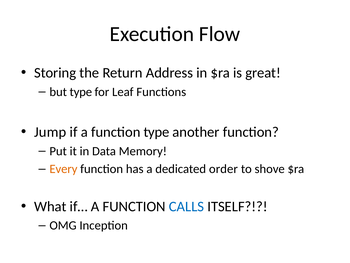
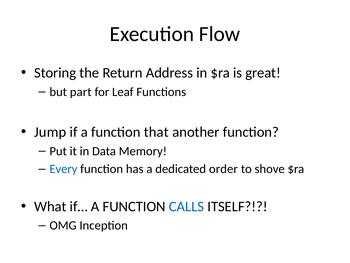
but type: type -> part (81, 92)
function type: type -> that (156, 132)
Every colour: orange -> blue (63, 169)
